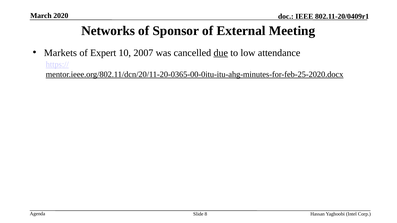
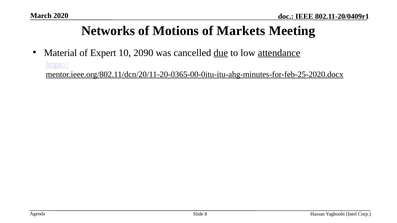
Sponsor: Sponsor -> Motions (176, 31)
External: External -> Markets (241, 31)
Markets: Markets -> Material (60, 53)
2007: 2007 -> 2090 (143, 53)
attendance underline: none -> present (279, 53)
